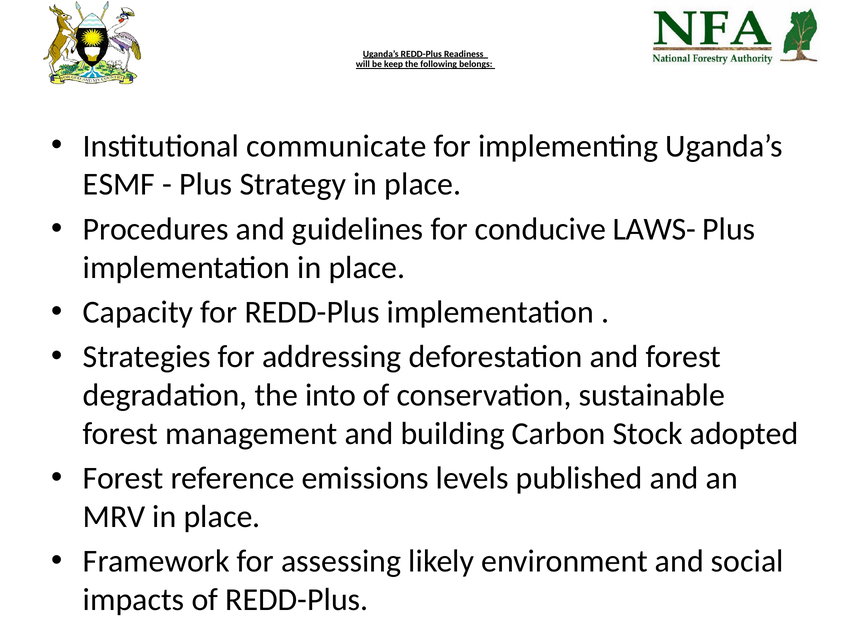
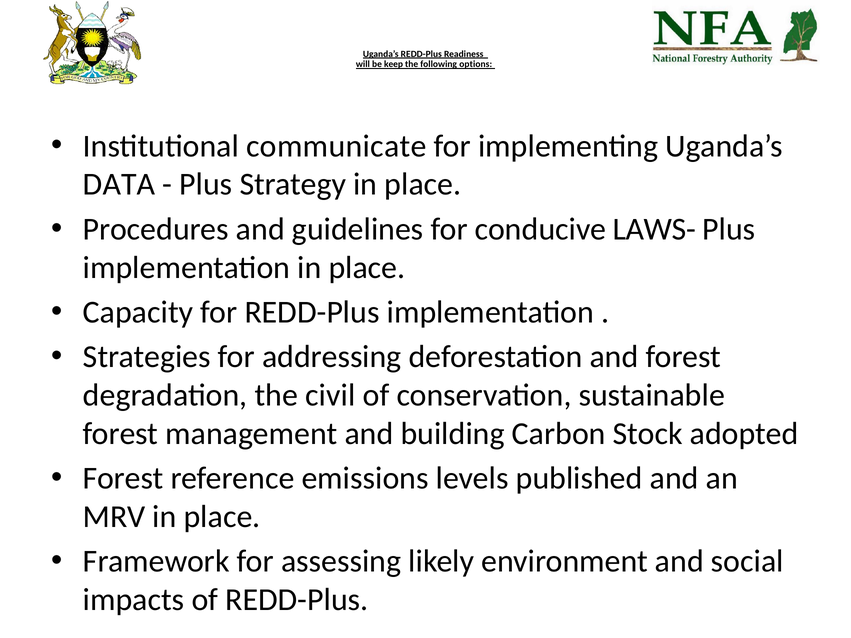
belongs: belongs -> options (476, 64)
ESMF: ESMF -> DATA (119, 185)
into: into -> civil (330, 395)
